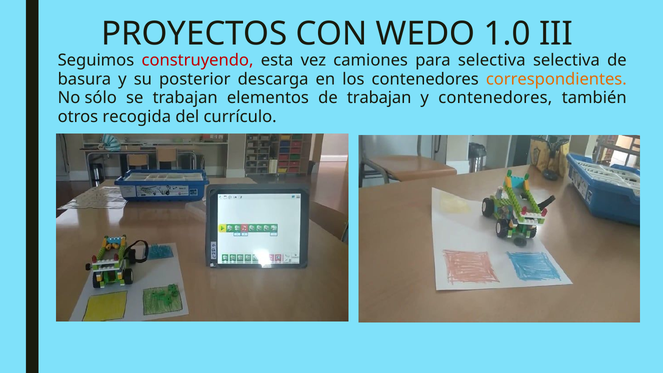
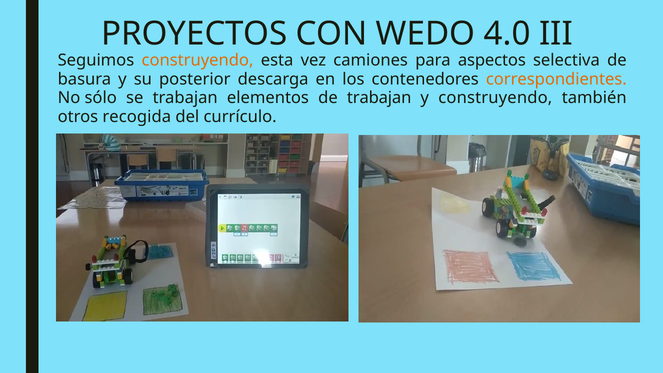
1.0: 1.0 -> 4.0 (507, 34)
construyendo colour: red -> orange (198, 60)
para selectiva: selectiva -> aspectos (492, 60)
y contenedores: contenedores -> construyendo (495, 98)
